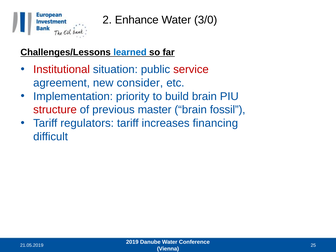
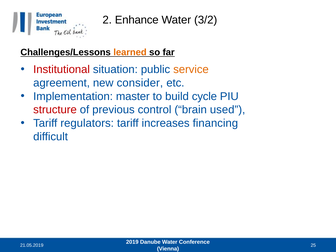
3/0: 3/0 -> 3/2 (206, 20)
learned colour: blue -> orange (130, 52)
service colour: red -> orange (191, 69)
priority: priority -> master (133, 96)
build brain: brain -> cycle (204, 96)
master: master -> control (155, 110)
fossil: fossil -> used (228, 110)
